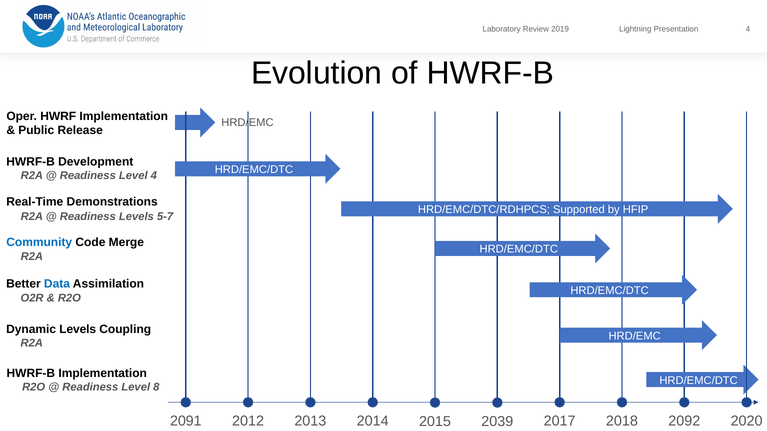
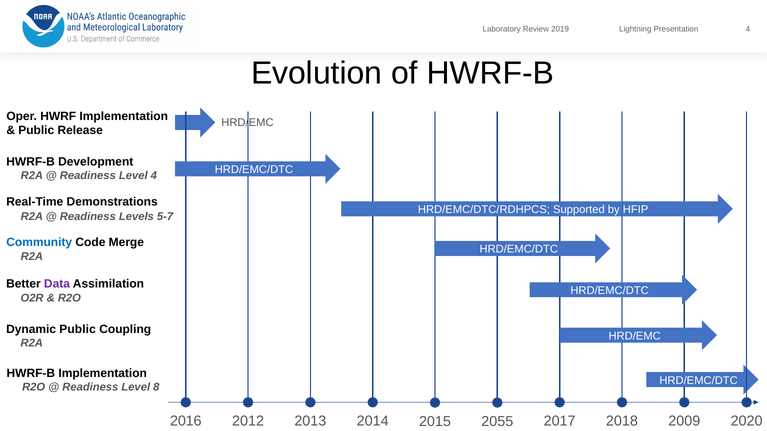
Data colour: blue -> purple (57, 284)
Dynamic Levels: Levels -> Public (78, 329)
2091: 2091 -> 2016 (186, 422)
2039: 2039 -> 2055 (497, 422)
2092: 2092 -> 2009 (684, 422)
